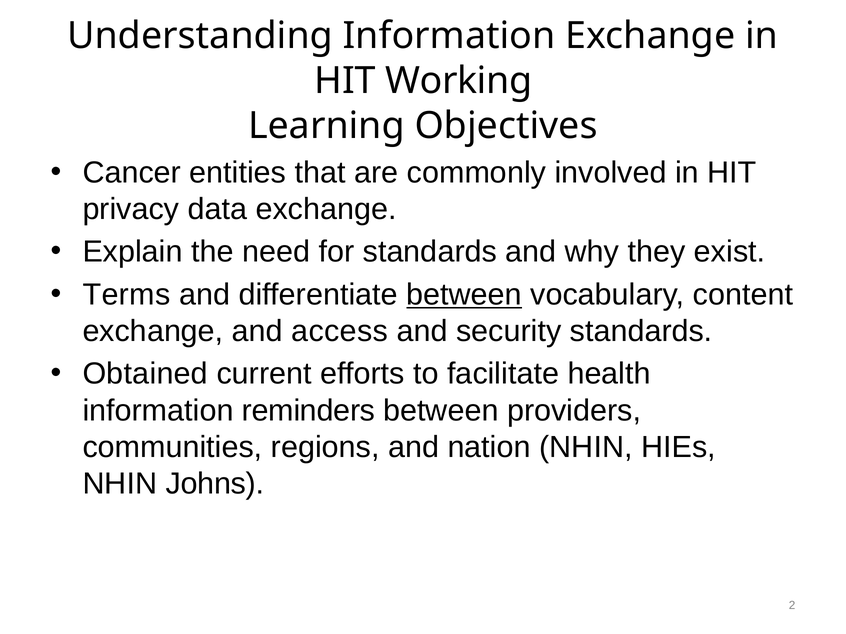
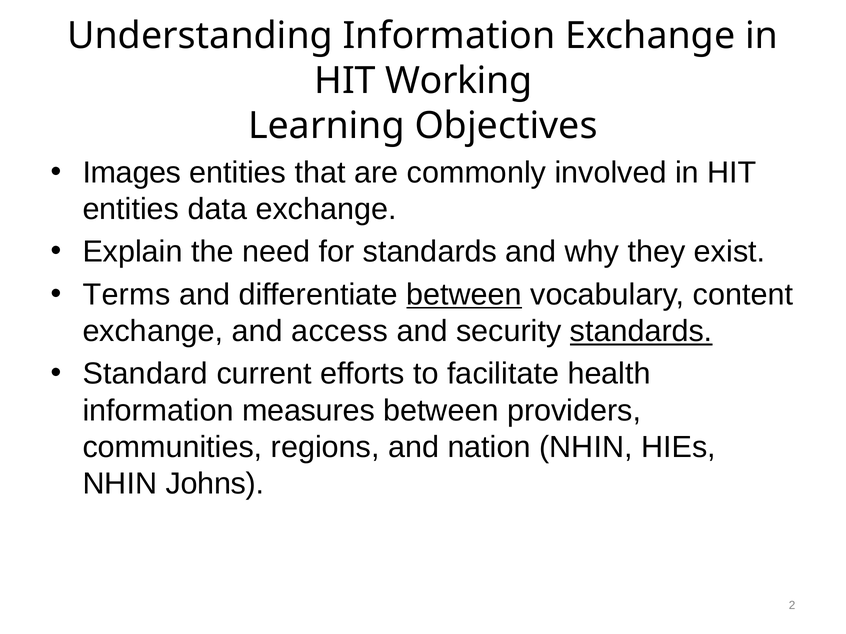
Cancer: Cancer -> Images (132, 173)
privacy: privacy -> entities (131, 209)
standards underline: none -> present (641, 331)
Obtained: Obtained -> Standard (145, 374)
reminders: reminders -> measures (308, 411)
